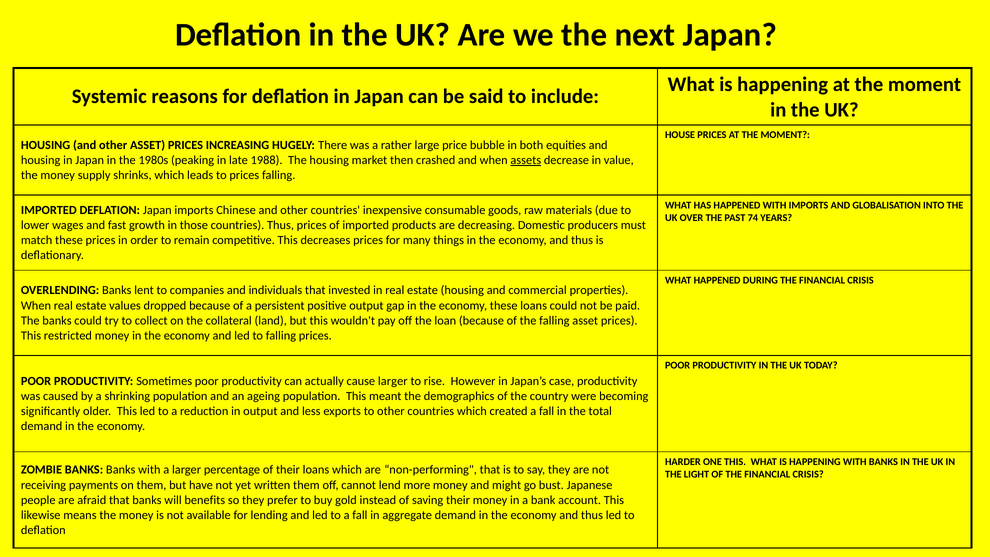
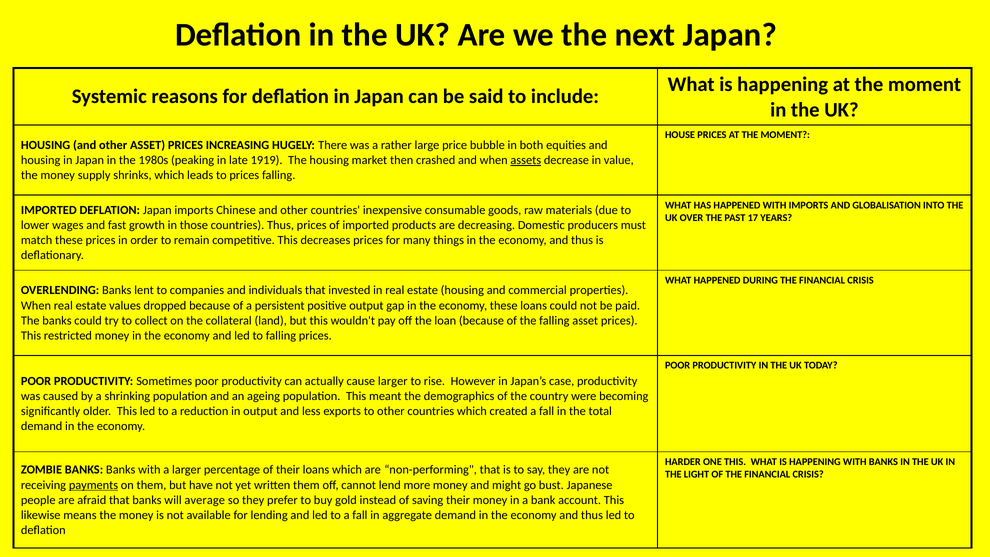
1988: 1988 -> 1919 (267, 160)
74: 74 -> 17 (753, 218)
payments underline: none -> present (94, 485)
benefits: benefits -> average (205, 500)
